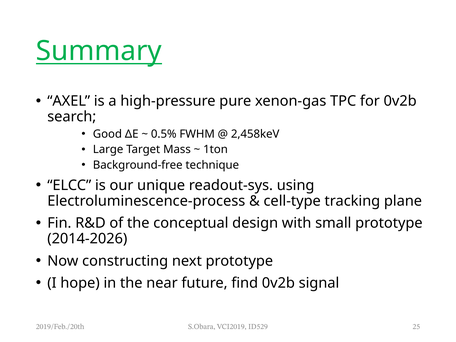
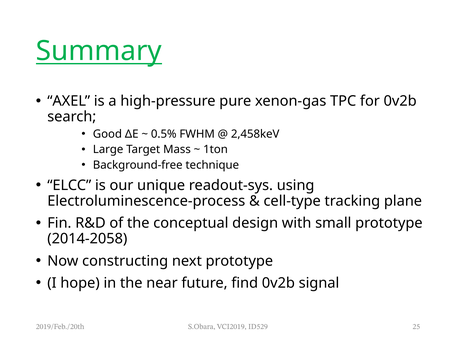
2014-2026: 2014-2026 -> 2014-2058 (87, 239)
